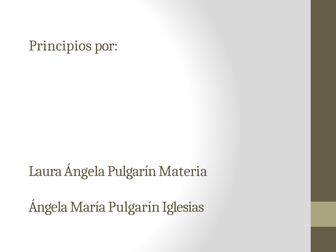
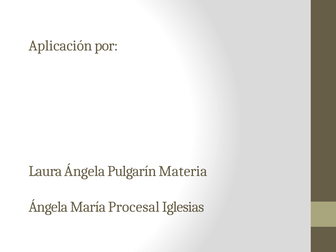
Principios: Principios -> Aplicación (60, 46)
María Pulgarín: Pulgarín -> Procesal (134, 207)
